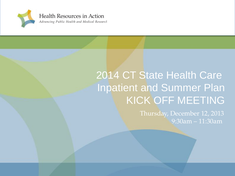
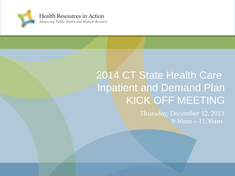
Summer: Summer -> Demand (181, 88)
